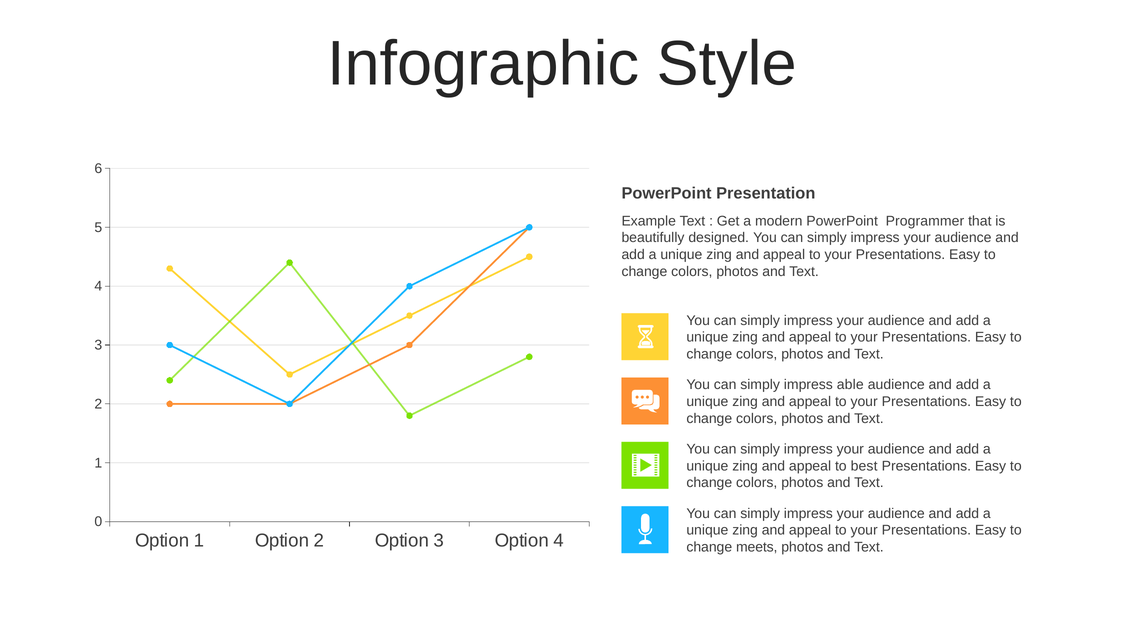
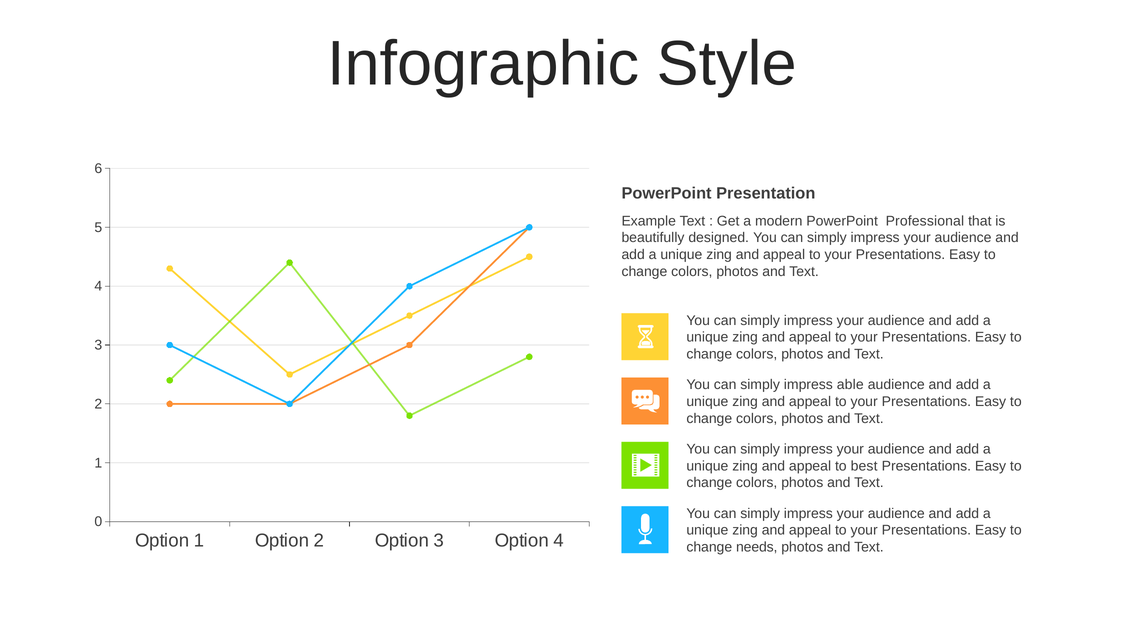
Programmer: Programmer -> Professional (925, 221)
meets: meets -> needs (757, 547)
